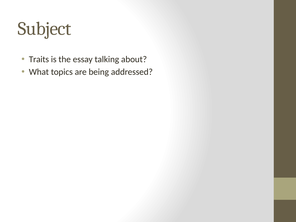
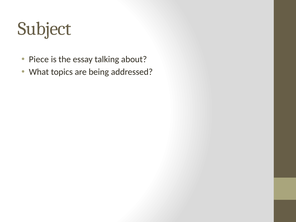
Traits: Traits -> Piece (39, 59)
